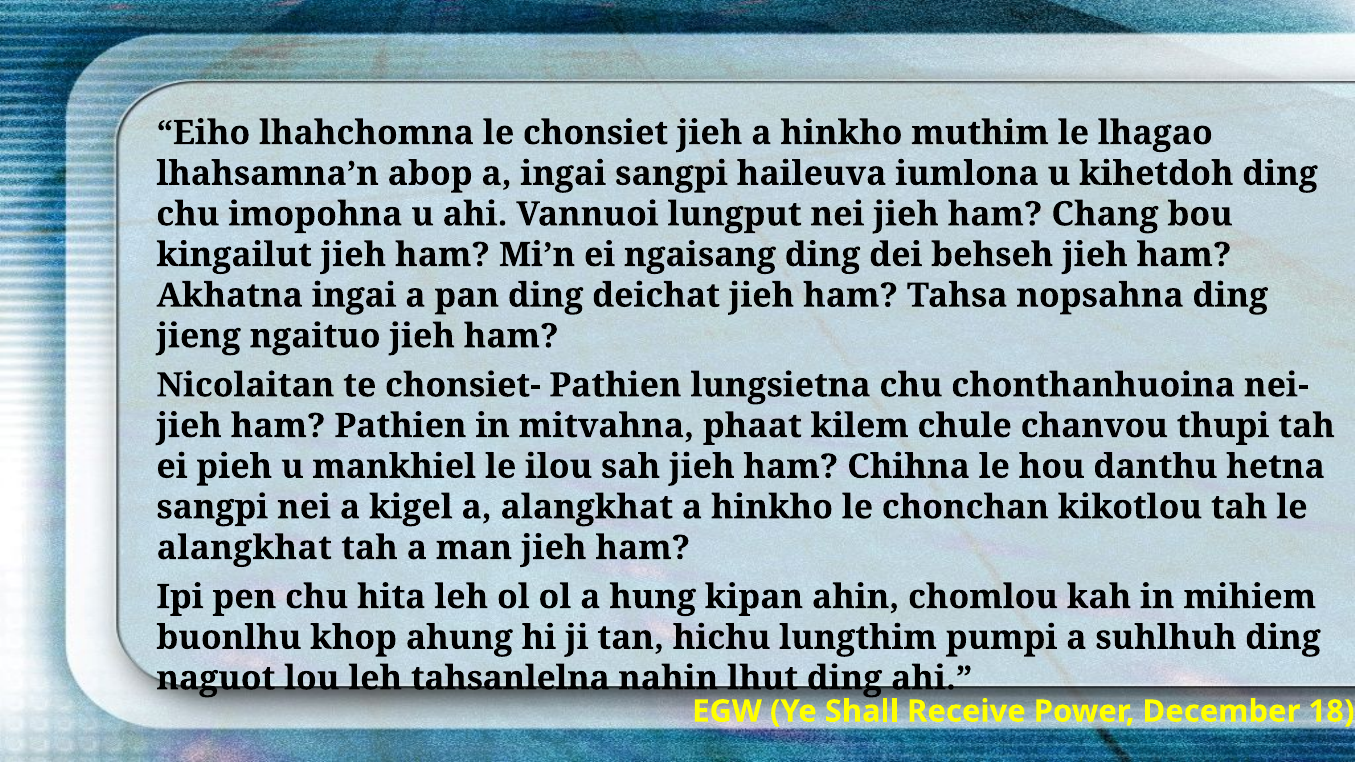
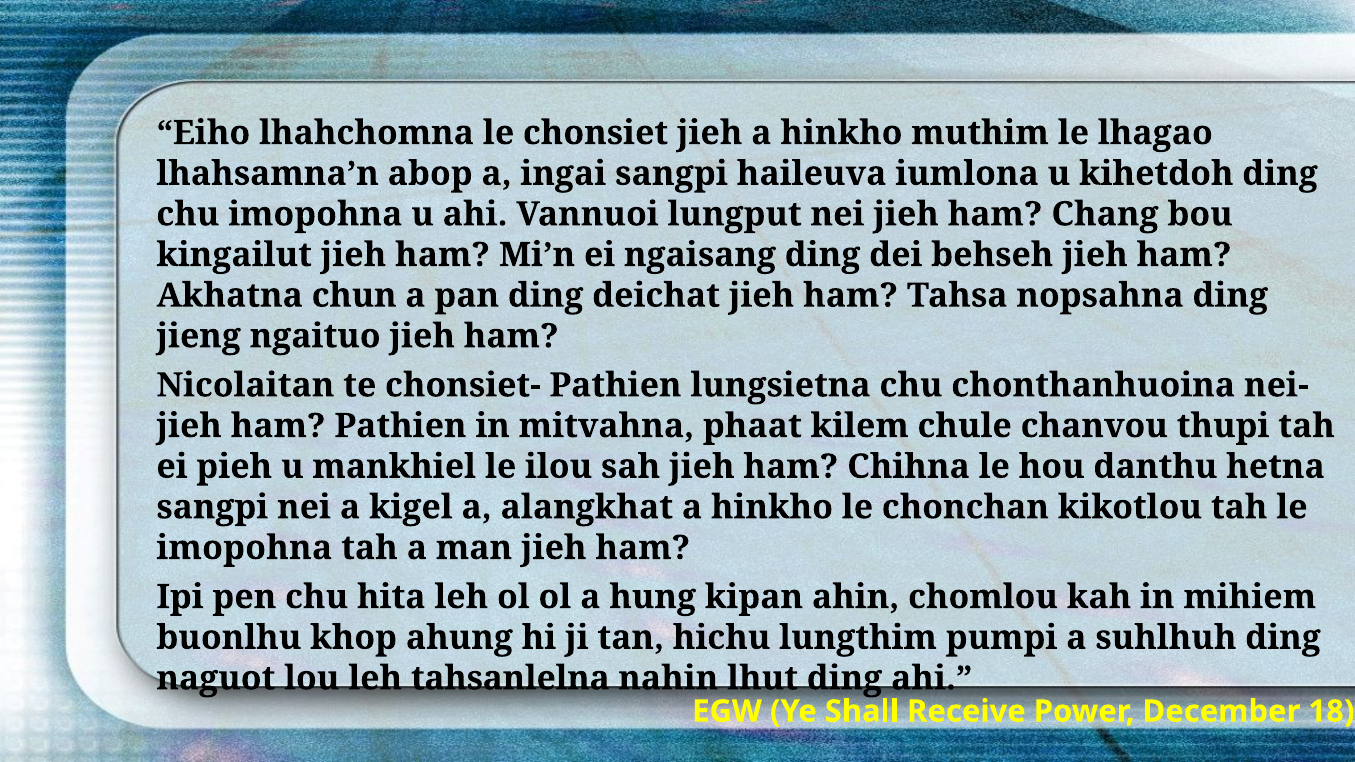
Akhatna ingai: ingai -> chun (354, 296)
alangkhat: alangkhat -> imopohna (244, 548)
